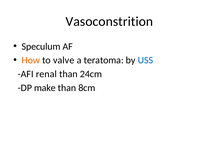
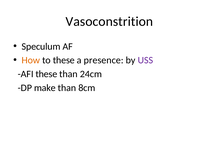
to valve: valve -> these (64, 60)
teratoma: teratoma -> presence (104, 60)
USS colour: blue -> purple (145, 60)
AFI renal: renal -> these (46, 74)
